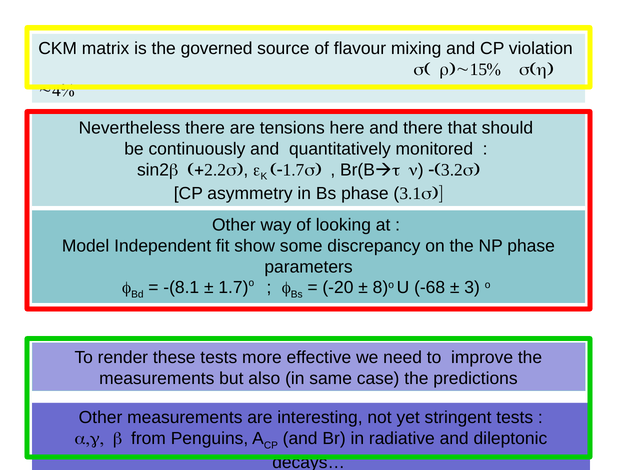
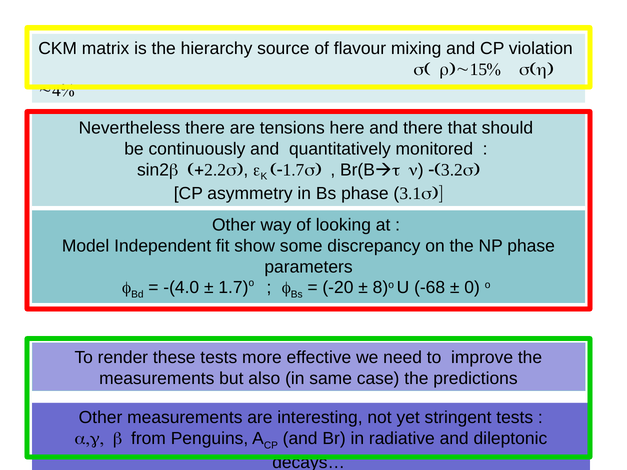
governed: governed -> hierarchy (217, 49)
-(8.1: -(8.1 -> -(4.0 (181, 288)
3: 3 -> 0 (472, 288)
